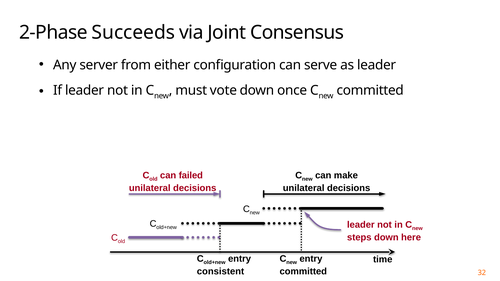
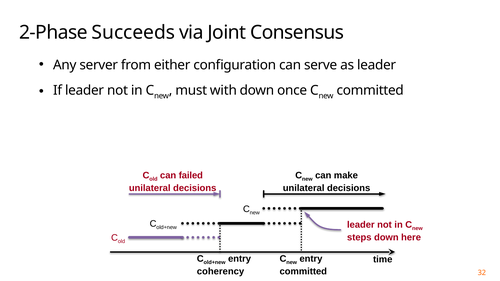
vote: vote -> with (223, 91)
consistent: consistent -> coherency (221, 272)
